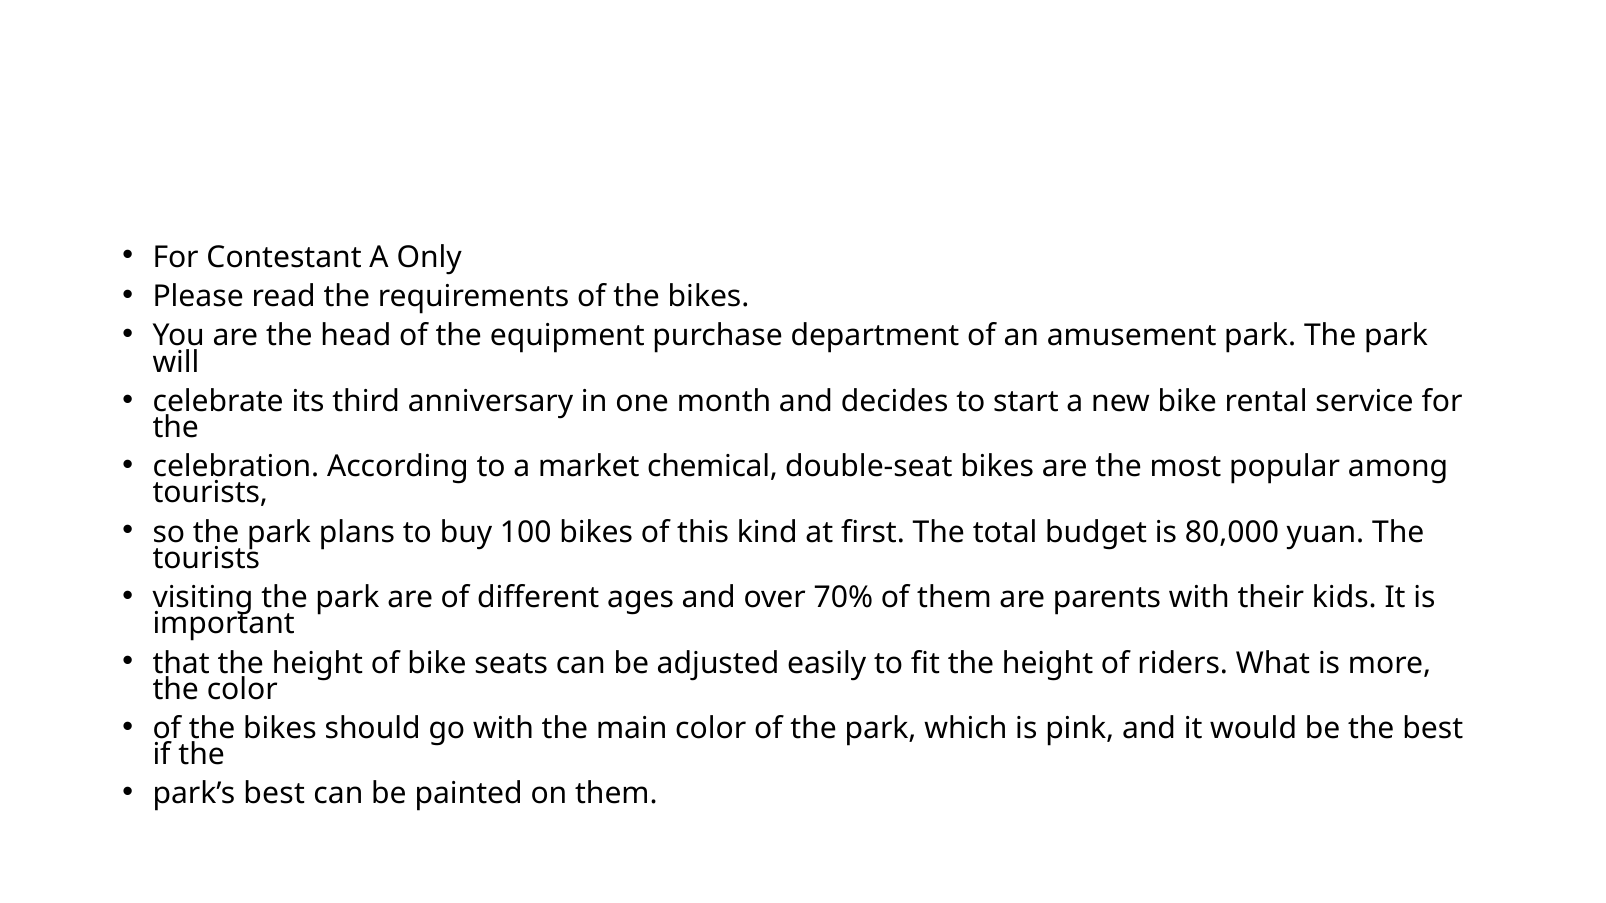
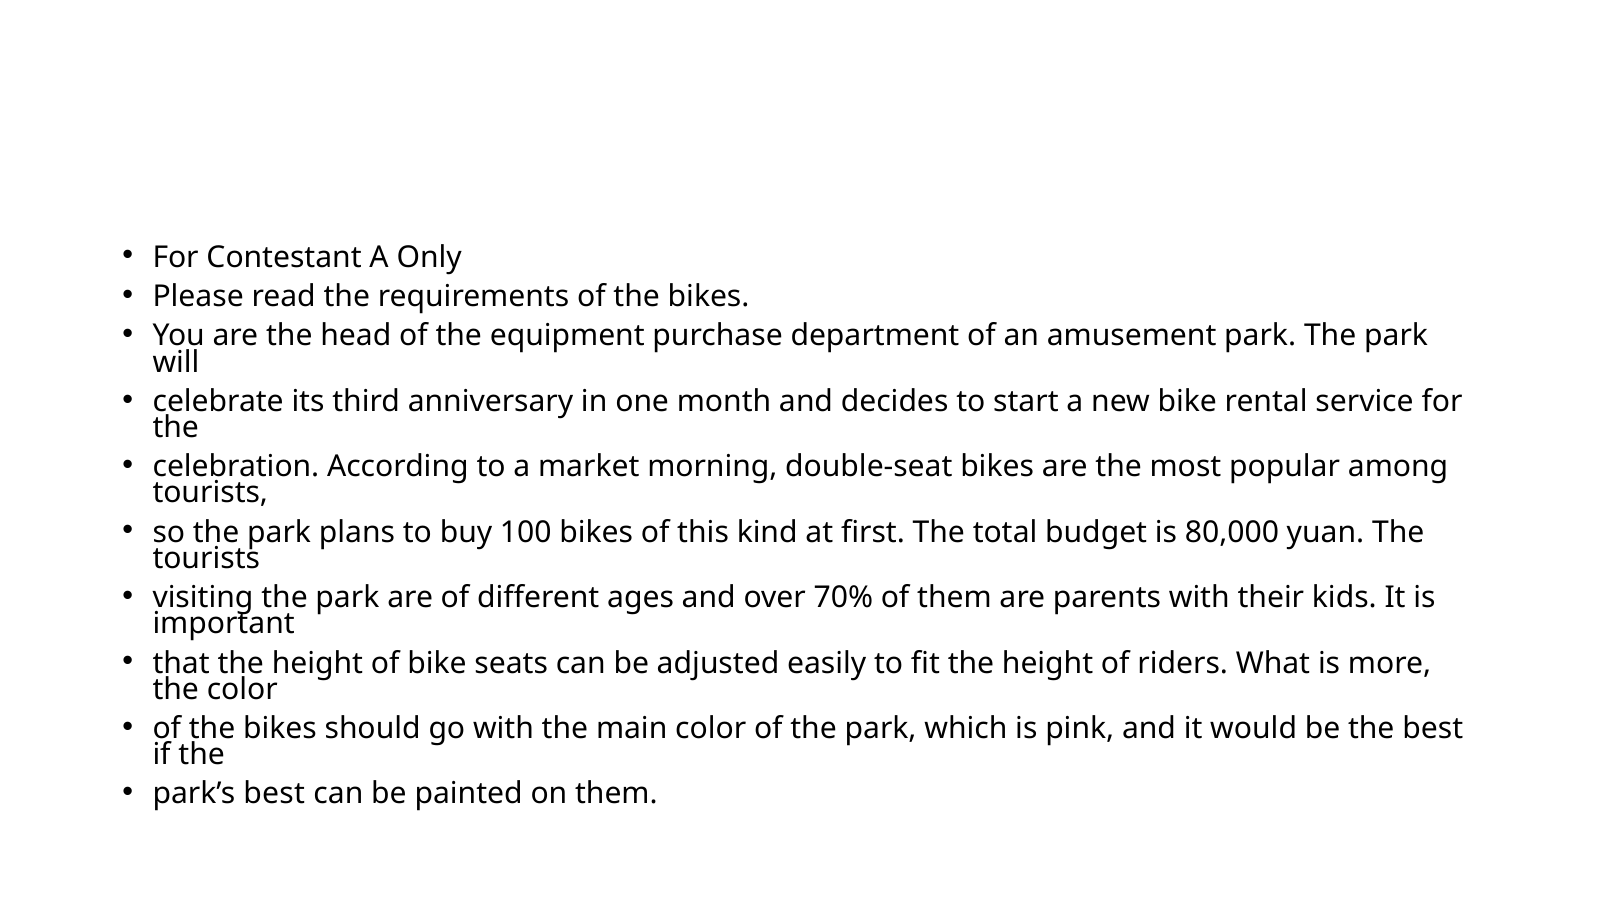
chemical: chemical -> morning (712, 467)
